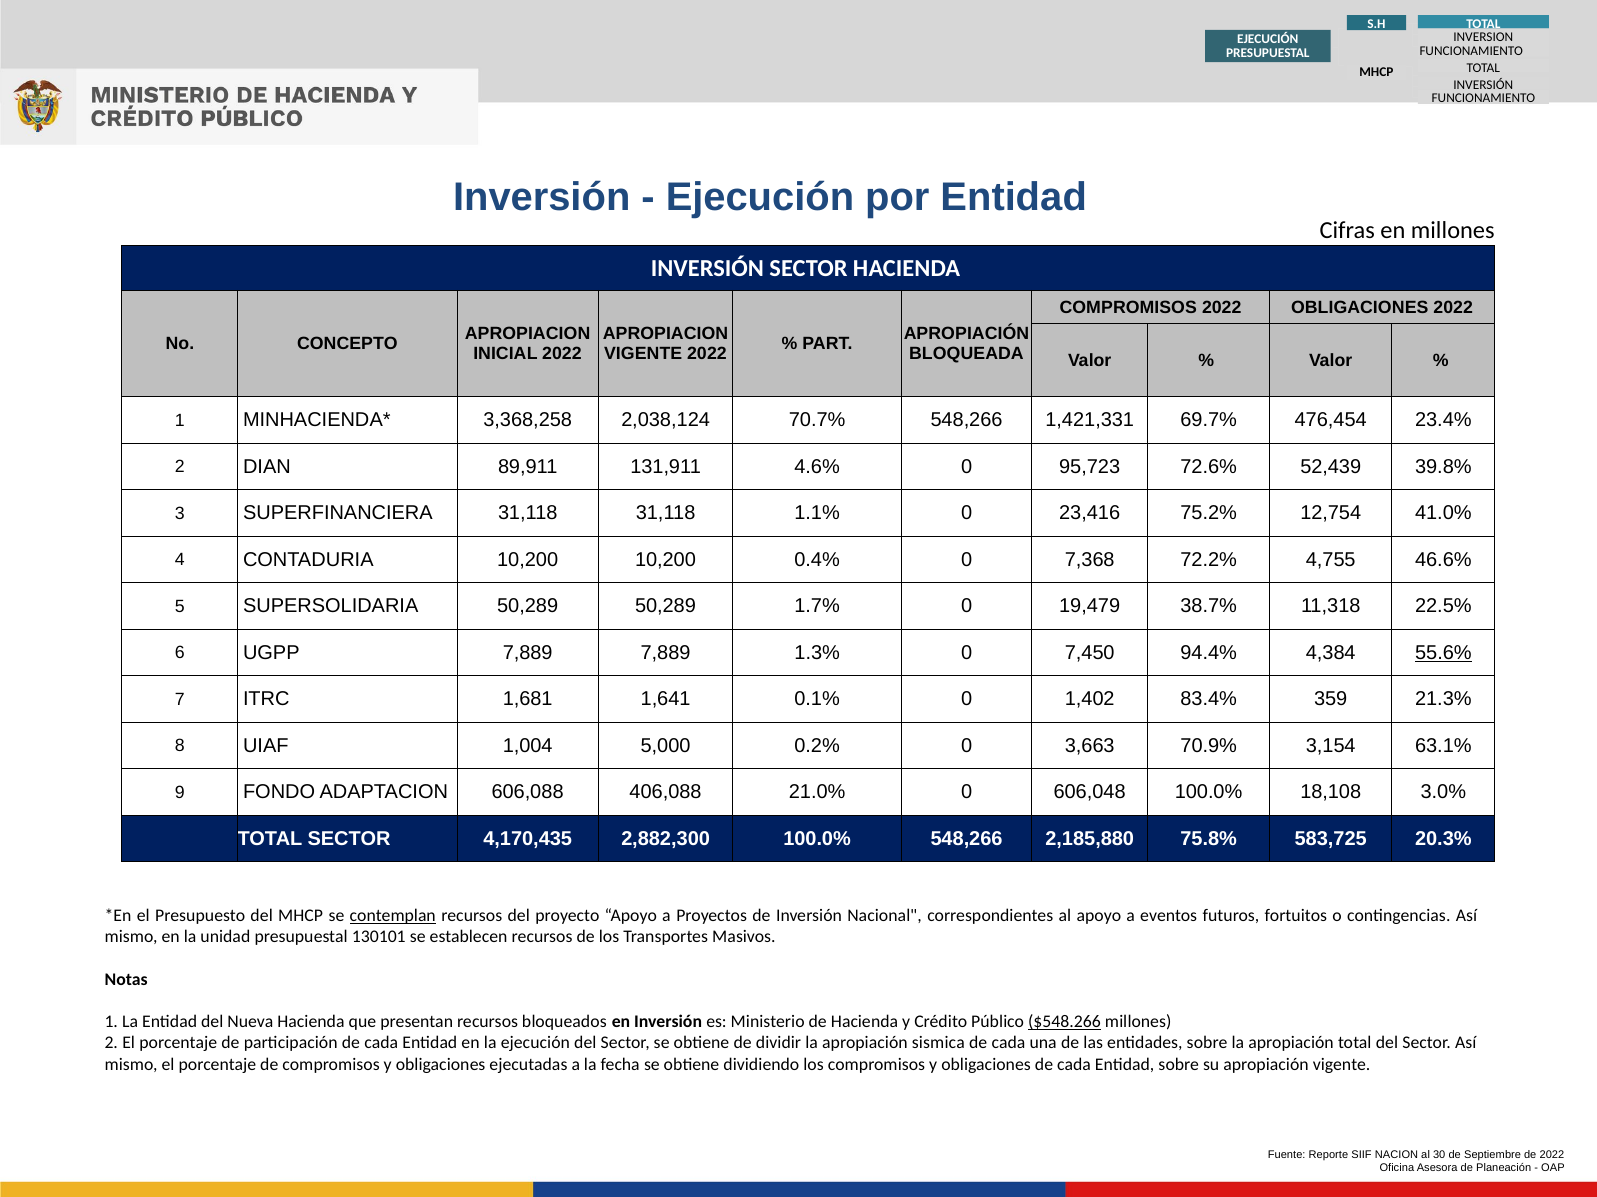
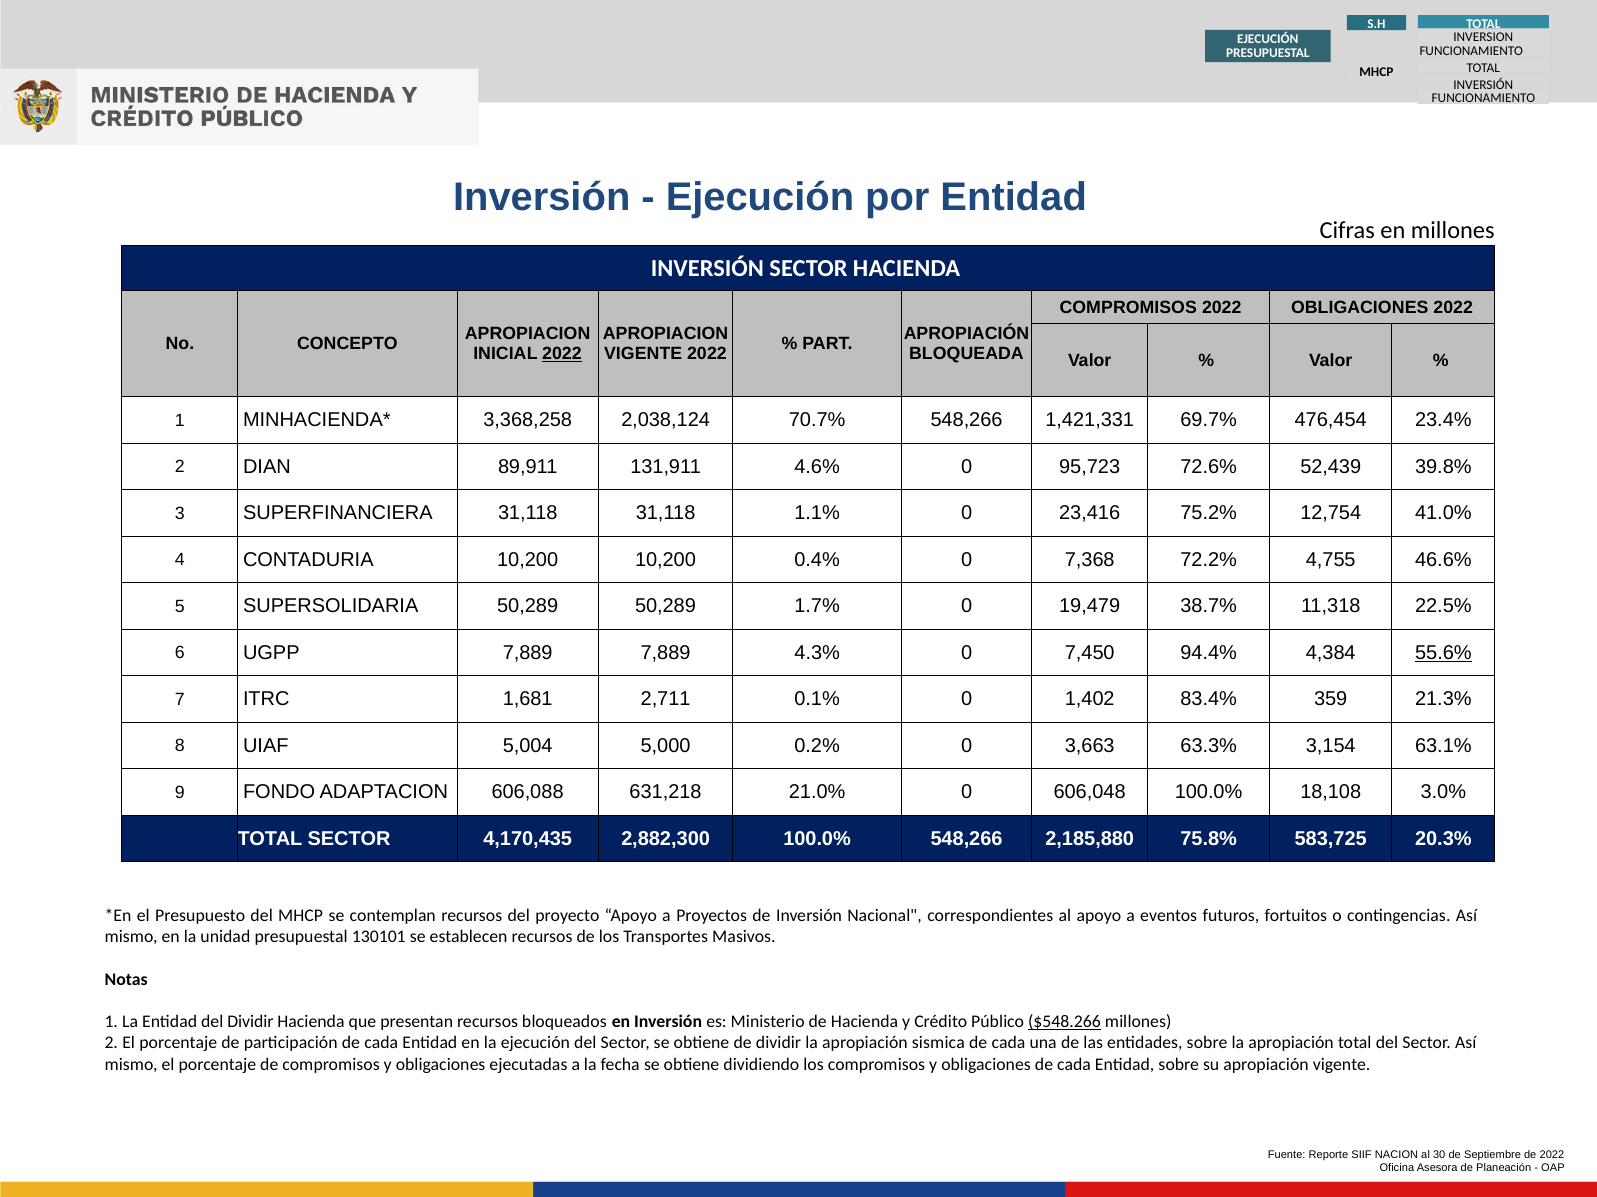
2022 underline: none -> present (562, 354)
1.3%: 1.3% -> 4.3% (817, 653)
1,641: 1,641 -> 2,711 (666, 700)
1,004: 1,004 -> 5,004 (528, 746)
70.9%: 70.9% -> 63.3% (1209, 746)
406,088: 406,088 -> 631,218 (666, 793)
contemplan underline: present -> none (393, 916)
del Nueva: Nueva -> Dividir (250, 1022)
